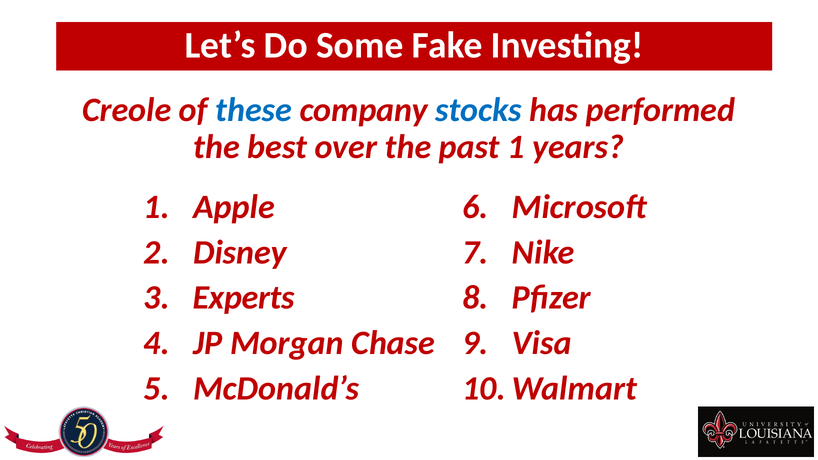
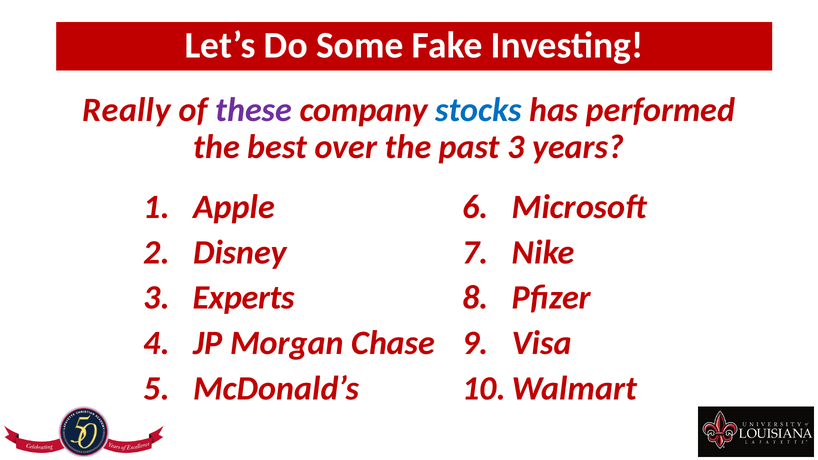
Creole: Creole -> Really (127, 110)
these colour: blue -> purple (254, 110)
past 1: 1 -> 3 (516, 147)
